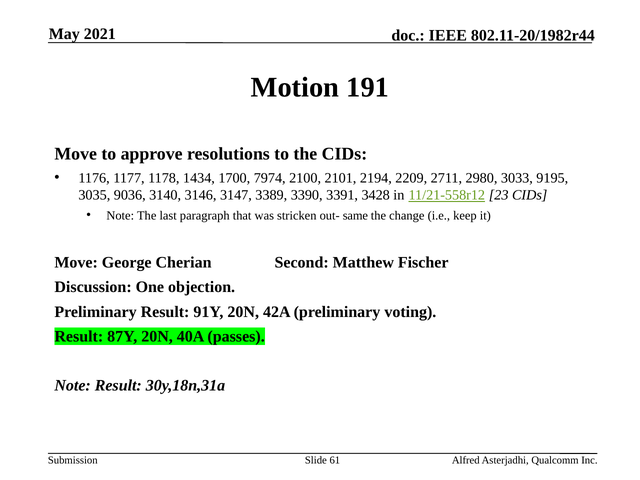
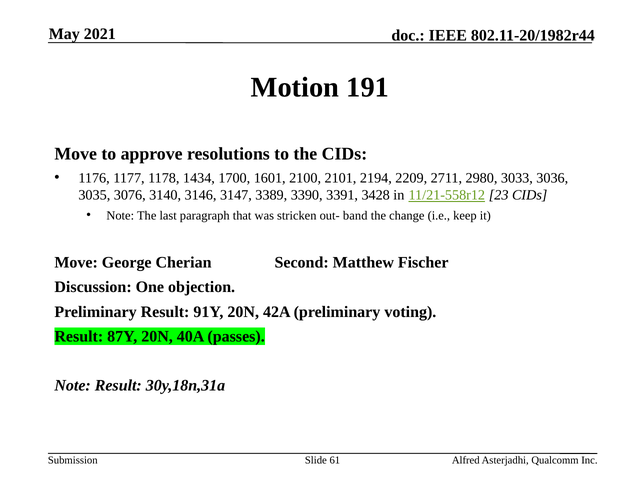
7974: 7974 -> 1601 (270, 178)
9195: 9195 -> 3036 (552, 178)
9036: 9036 -> 3076 (130, 195)
same: same -> band (355, 215)
